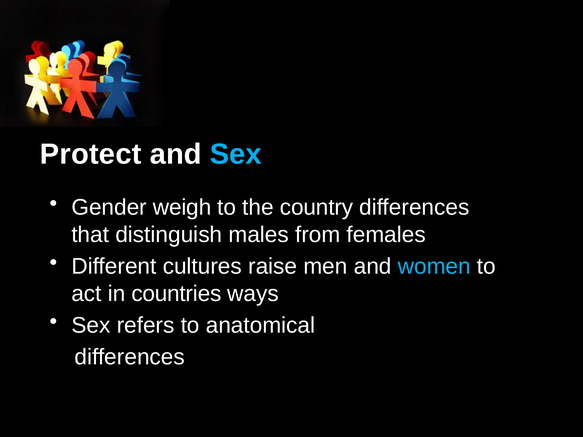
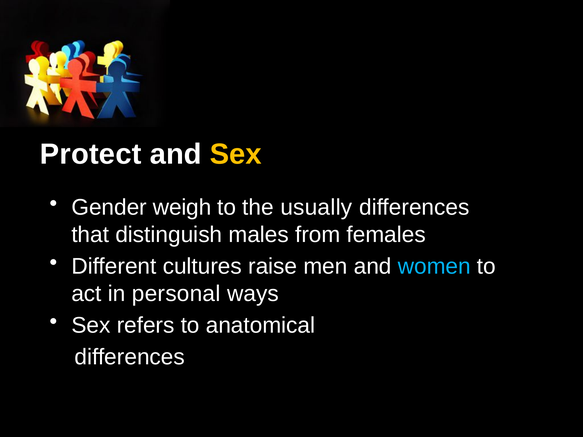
Sex colour: light blue -> yellow (236, 154)
country: country -> usually (316, 208)
countries: countries -> personal (176, 294)
